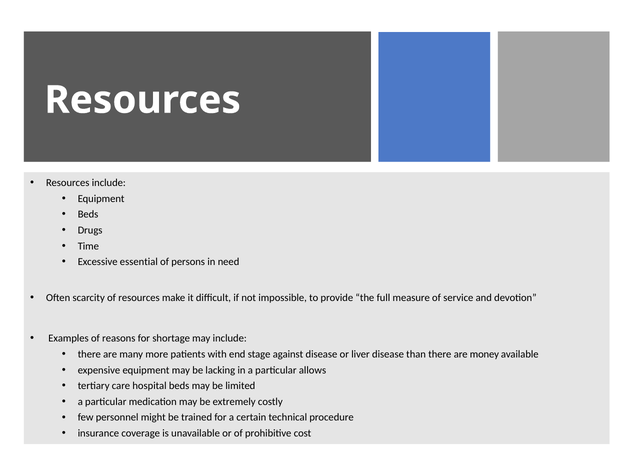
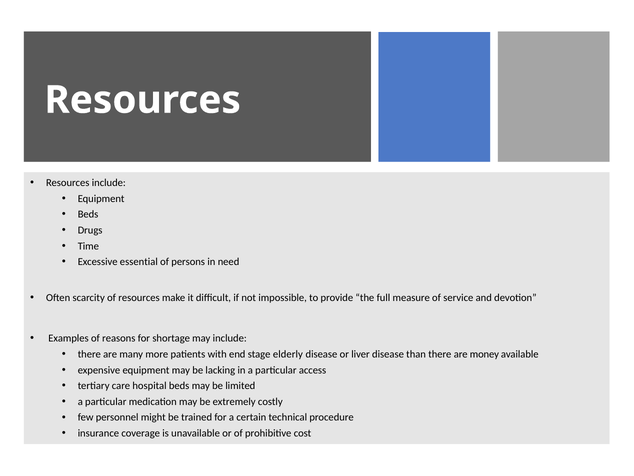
against: against -> elderly (288, 354)
allows: allows -> access (313, 370)
